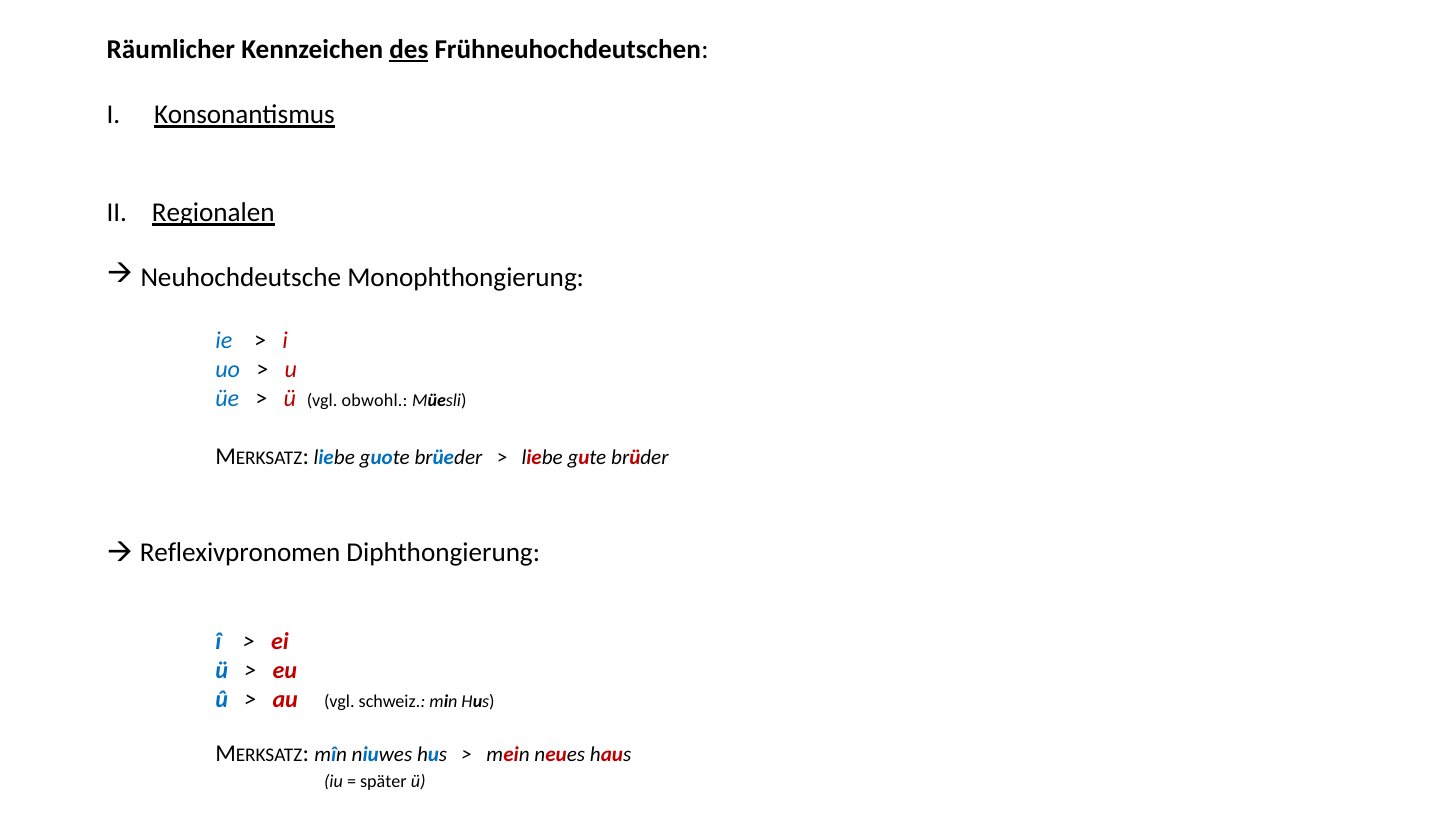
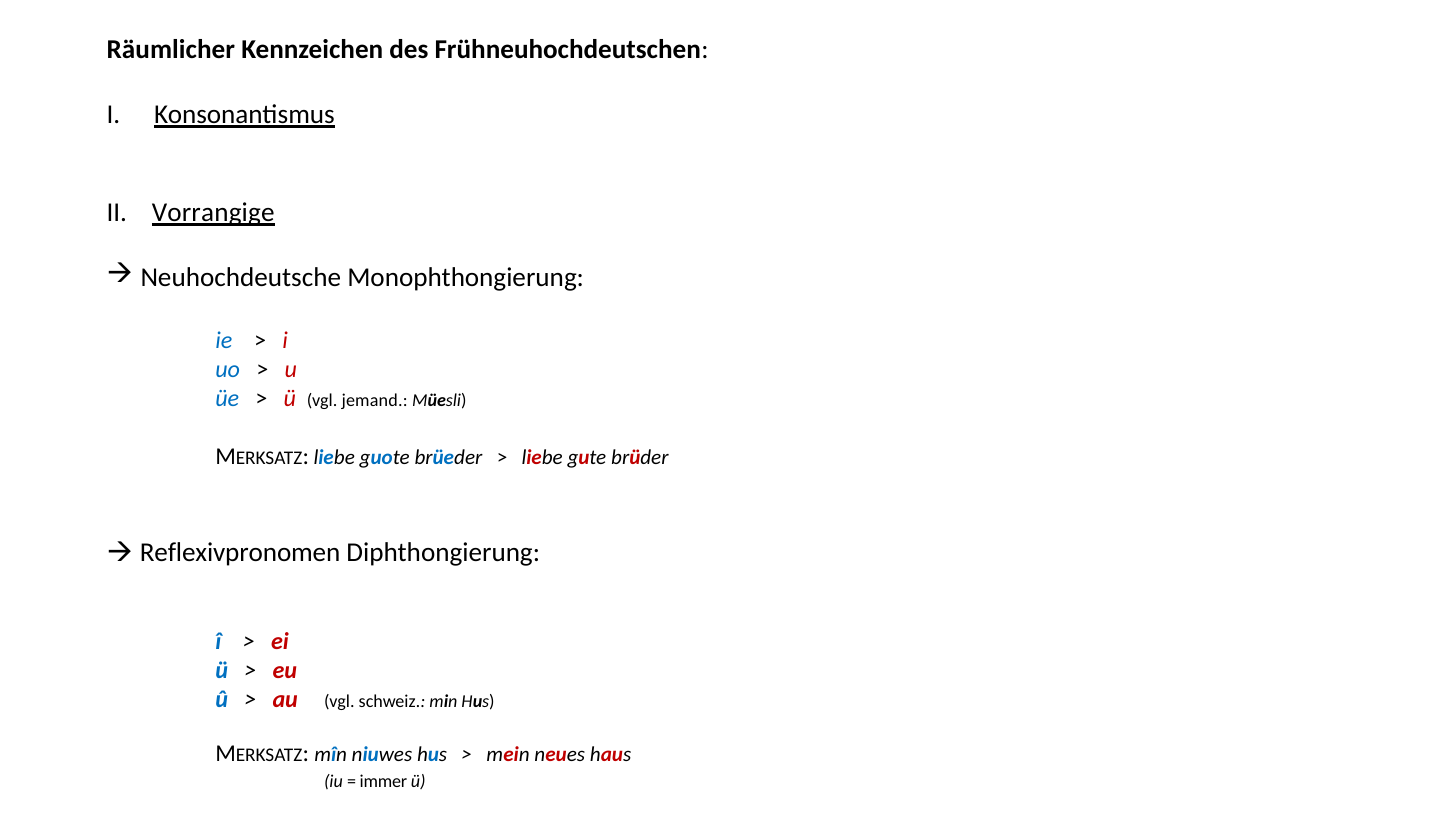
des underline: present -> none (409, 49)
Regionalen: Regionalen -> Vorrangige (213, 212)
obwohl: obwohl -> jemand (375, 401)
später: später -> immer (383, 782)
